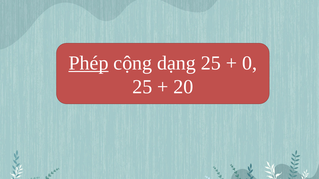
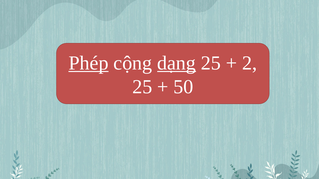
dạng underline: none -> present (177, 63)
0: 0 -> 2 (250, 63)
20: 20 -> 50 (183, 87)
